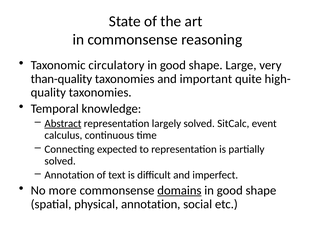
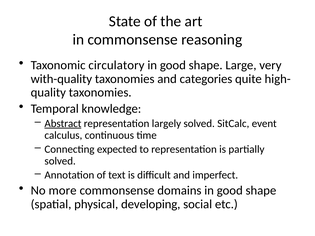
than-quality: than-quality -> with-quality (61, 79)
important: important -> categories (206, 79)
domains underline: present -> none (179, 191)
physical annotation: annotation -> developing (151, 204)
